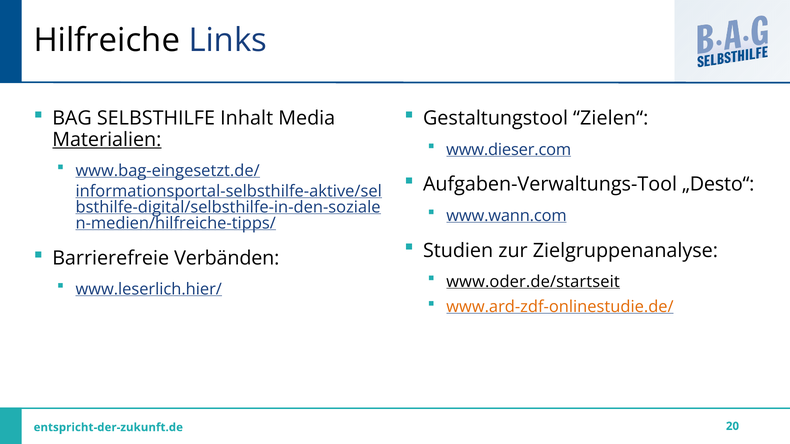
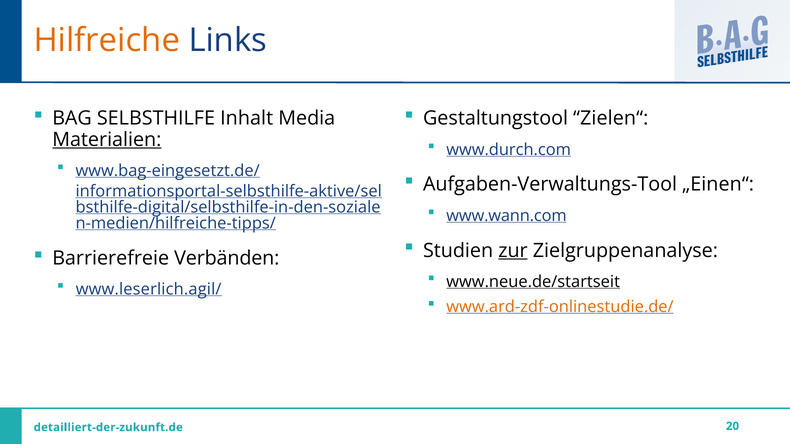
Hilfreiche colour: black -> orange (107, 40)
www.dieser.com: www.dieser.com -> www.durch.com (509, 150)
„Desto“: „Desto“ -> „Einen“ (718, 185)
zur underline: none -> present (513, 251)
www.oder.de/startseit: www.oder.de/startseit -> www.neue.de/startseit (533, 282)
www.leserlich.hier/: www.leserlich.hier/ -> www.leserlich.agil/ (149, 290)
entspricht-der-zukunft.de: entspricht-der-zukunft.de -> detailliert-der-zukunft.de (108, 428)
